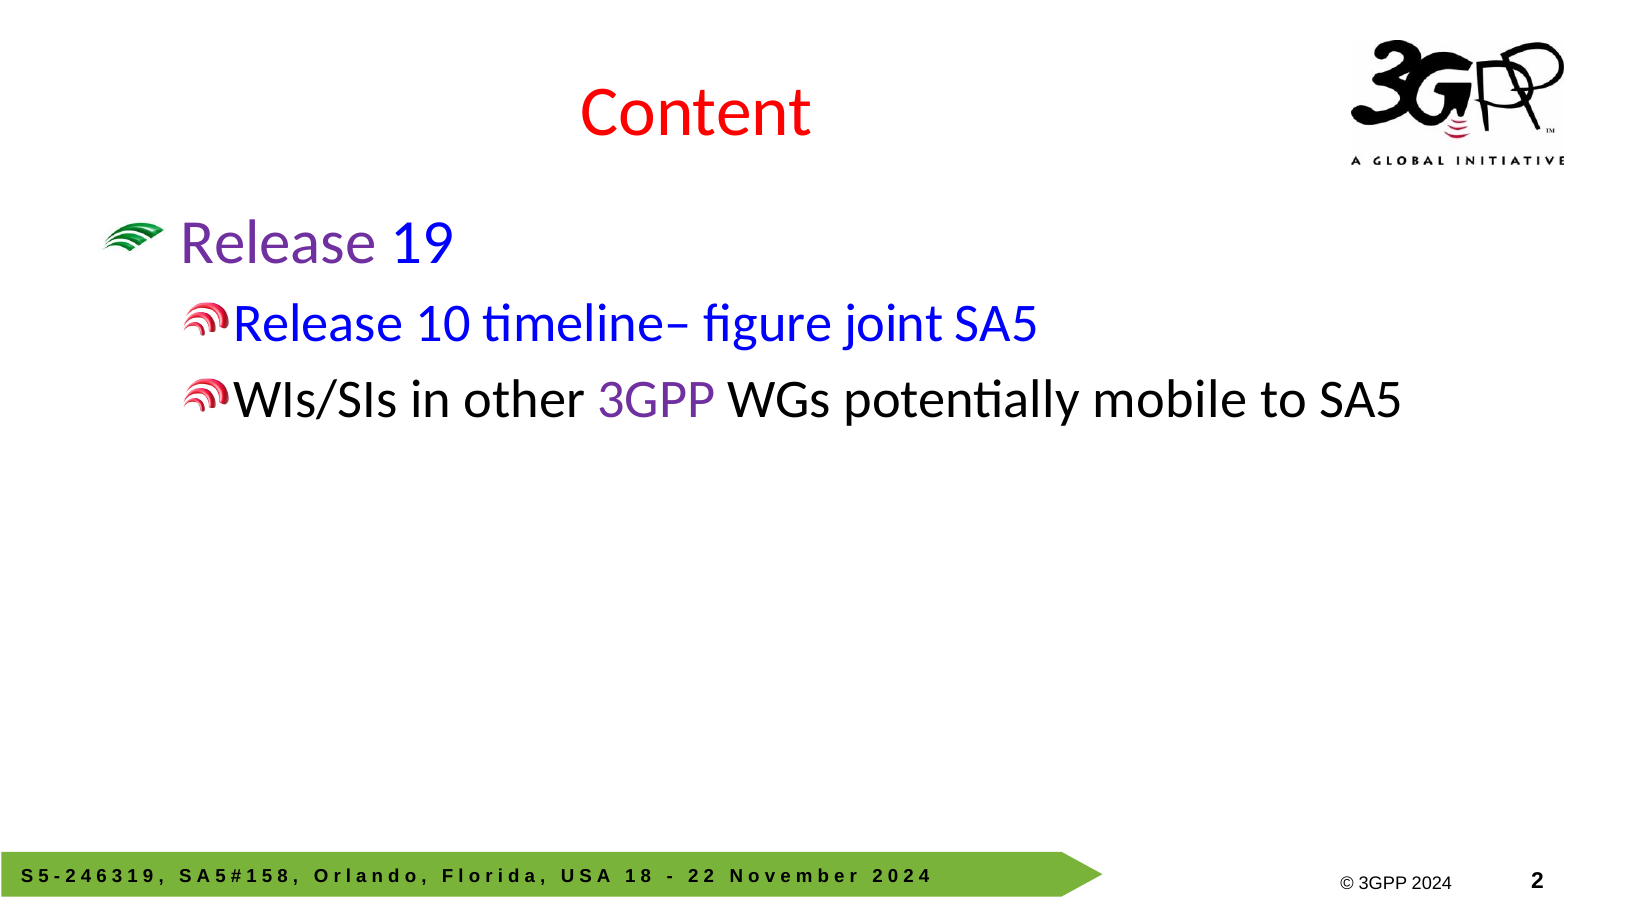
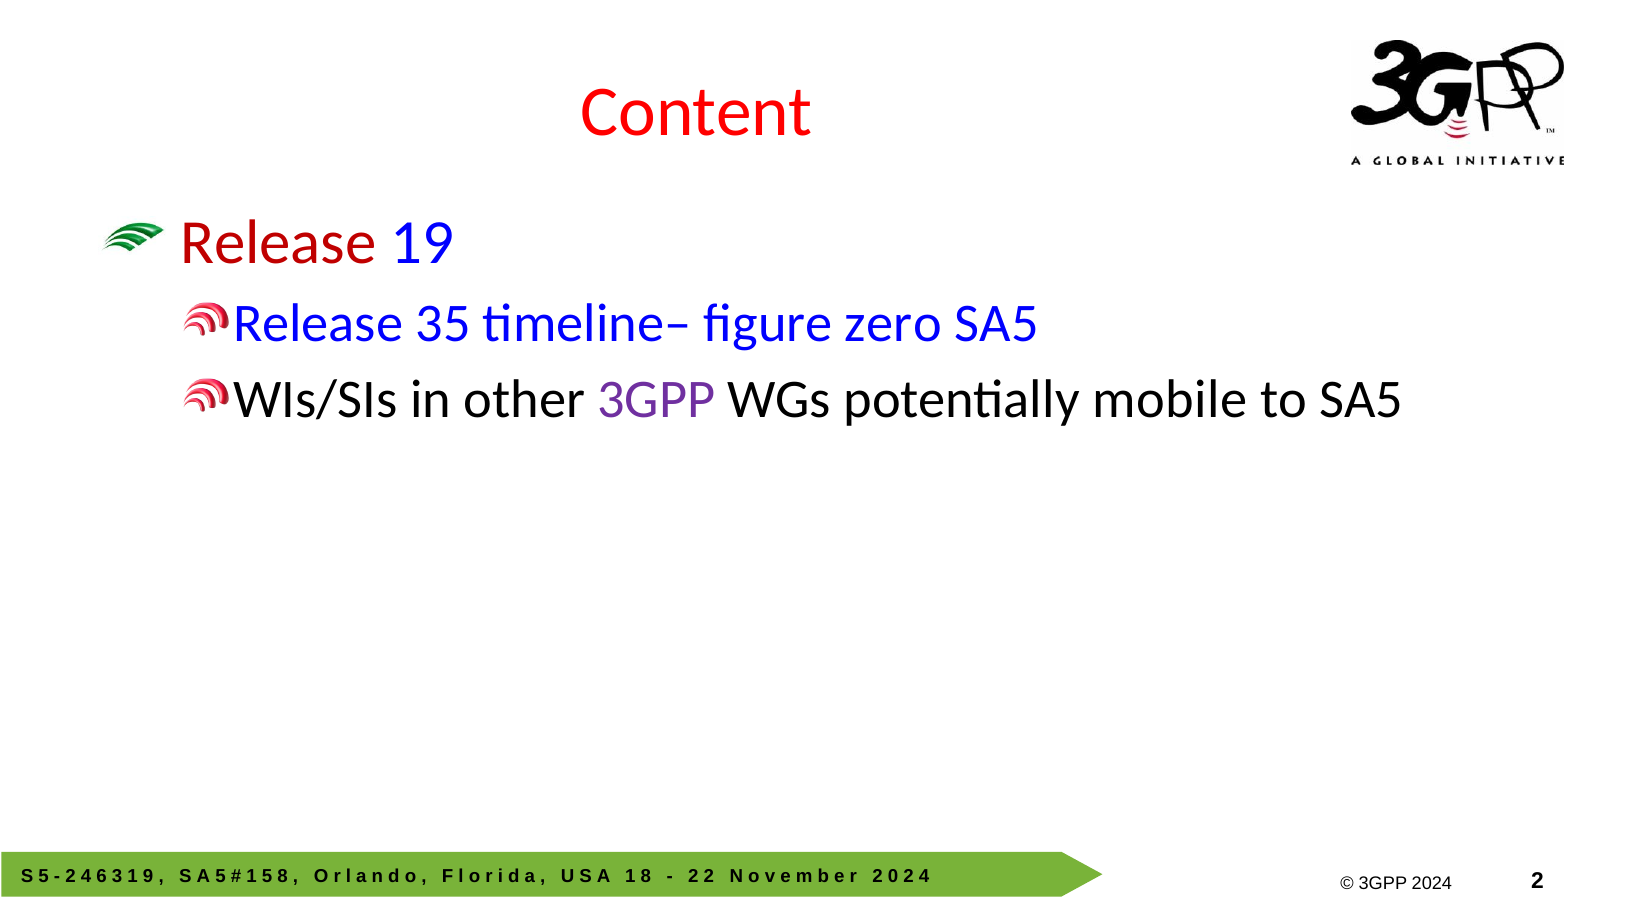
Release colour: purple -> red (278, 243)
10: 10 -> 35 (443, 324)
joint: joint -> zero (893, 324)
